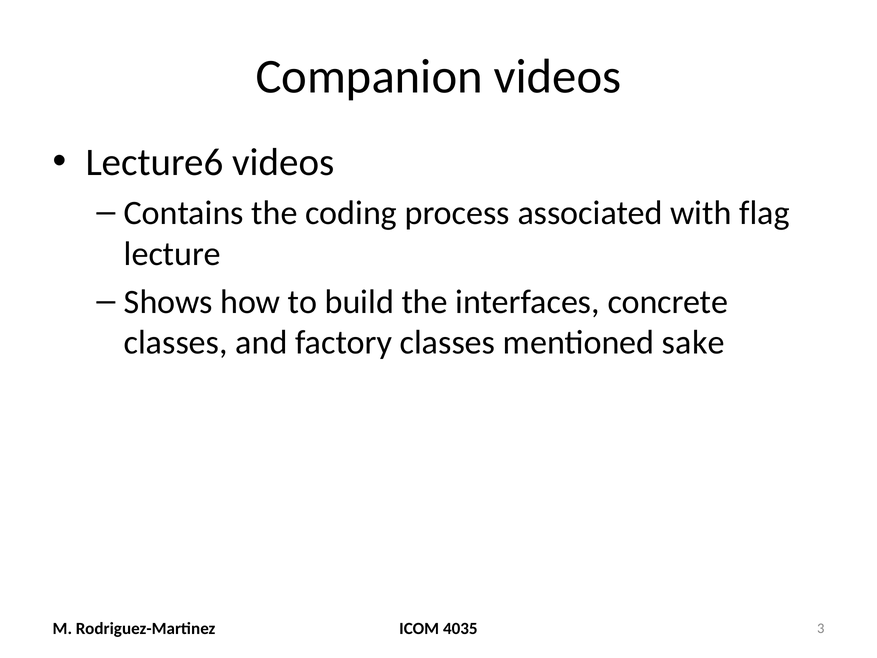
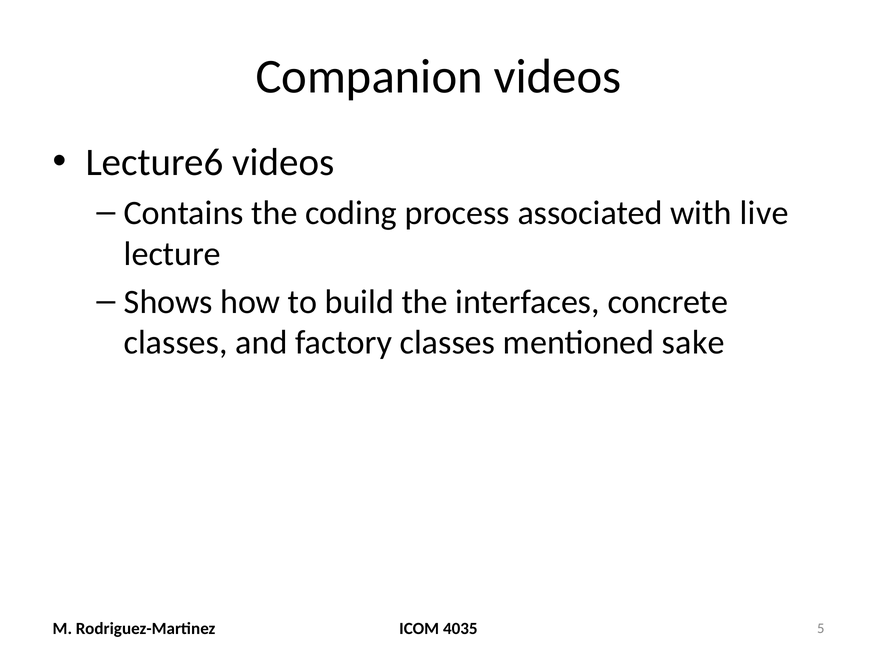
flag: flag -> live (764, 213)
3: 3 -> 5 (821, 628)
